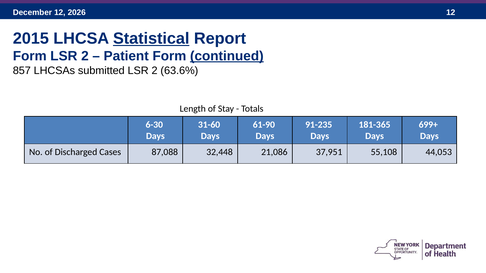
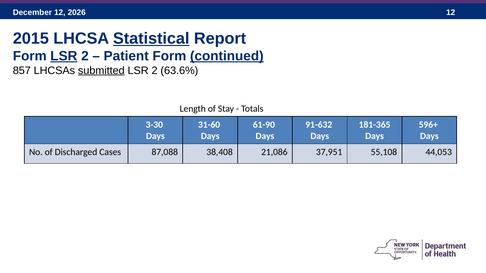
LSR underline: none -> present (64, 56)
submitted underline: none -> present (101, 71)
6-30: 6-30 -> 3-30 (154, 125)
91-235: 91-235 -> 91-632 (319, 125)
699+: 699+ -> 596+ (428, 125)
32,448: 32,448 -> 38,408 (220, 152)
